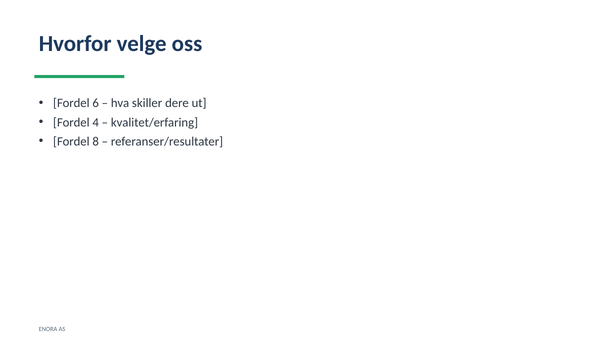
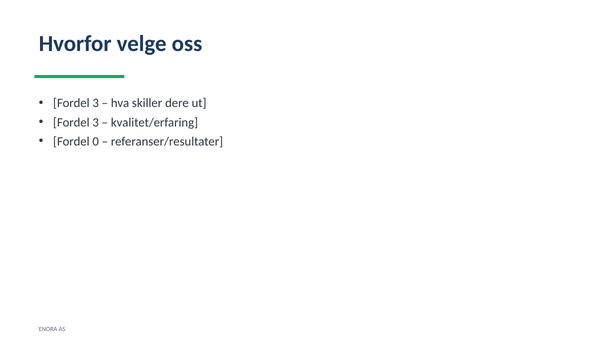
6: 6 -> 3 (96, 103)
4: 4 -> 3 (96, 122)
8: 8 -> 0 (96, 141)
